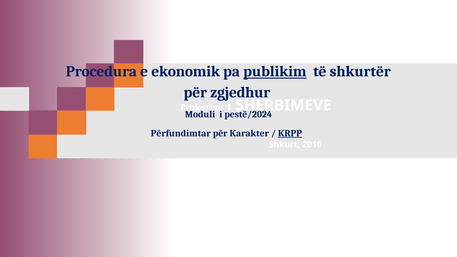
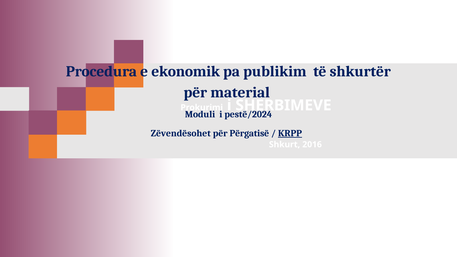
publikim underline: present -> none (275, 72)
zgjedhur: zgjedhur -> material (240, 93)
Përfundimtar: Përfundimtar -> Zëvendësohet (181, 133)
Karakter: Karakter -> Përgatisë (249, 133)
